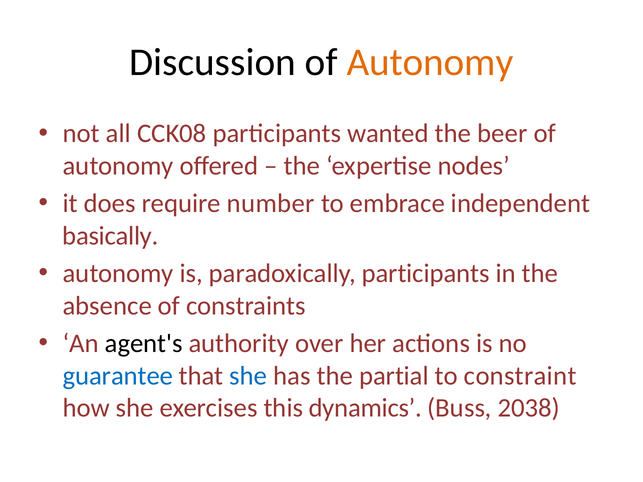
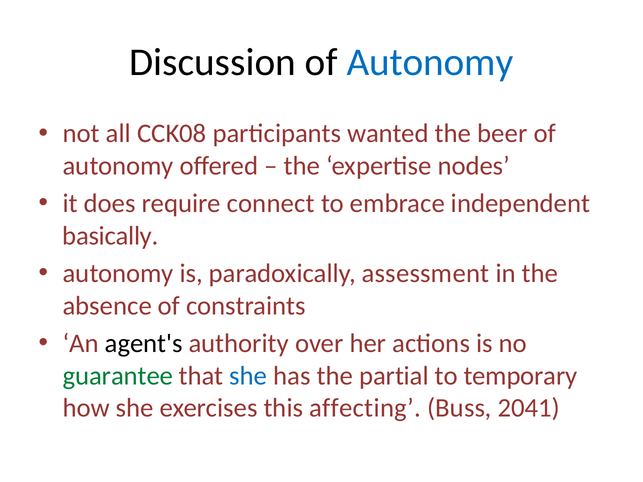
Autonomy colour: orange -> blue (430, 62)
number: number -> connect (271, 204)
paradoxically participants: participants -> assessment (426, 274)
guarantee colour: blue -> green (118, 376)
constraint: constraint -> temporary (520, 376)
dynamics: dynamics -> affecting (365, 408)
2038: 2038 -> 2041 (529, 408)
